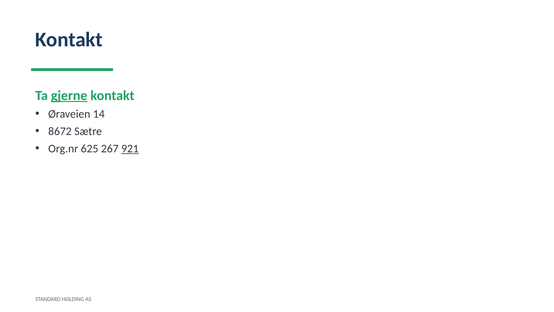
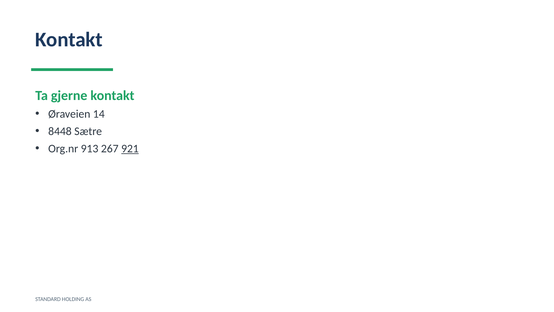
gjerne underline: present -> none (69, 95)
8672: 8672 -> 8448 (60, 131)
625: 625 -> 913 (90, 149)
